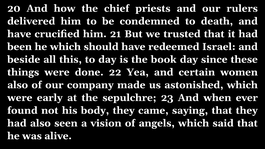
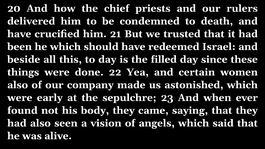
book: book -> filled (164, 59)
